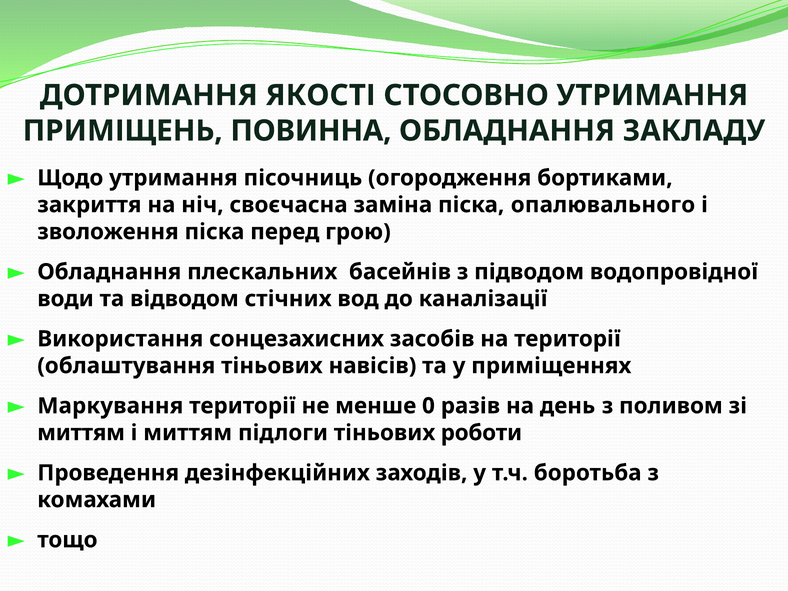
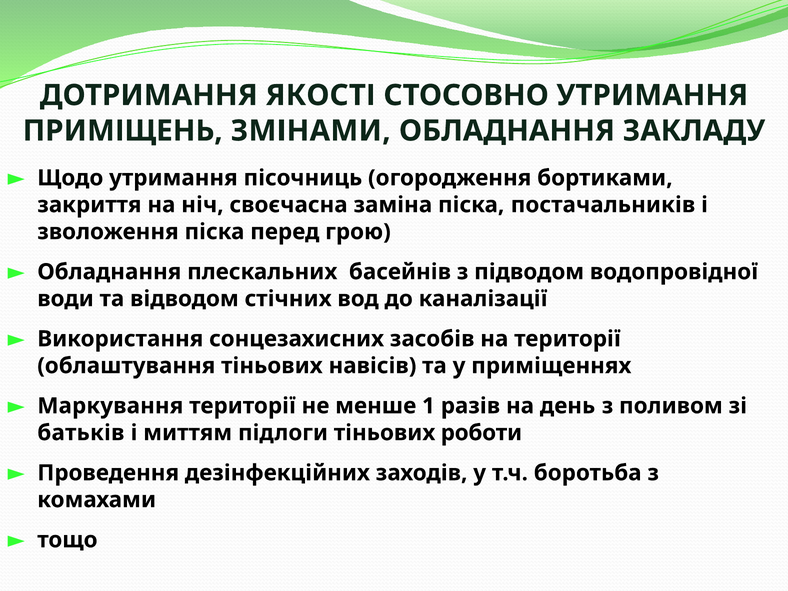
ПОВИННА: ПОВИННА -> ЗМІНАМИ (311, 131)
опалювального: опалювального -> постачальників (603, 205)
0: 0 -> 1 (428, 406)
миттям: миттям -> батьків (81, 433)
